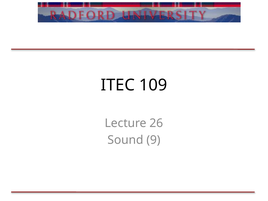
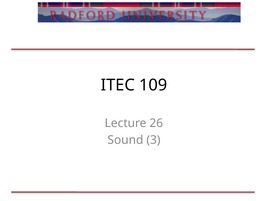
9: 9 -> 3 (153, 140)
